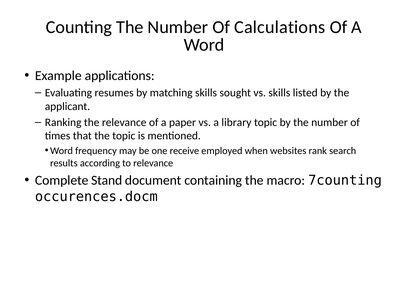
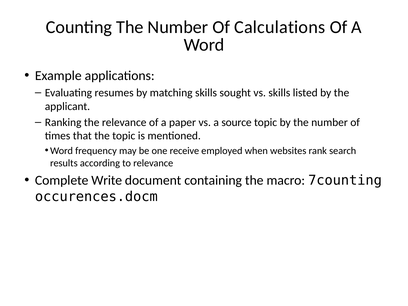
library: library -> source (237, 122)
Stand: Stand -> Write (107, 180)
